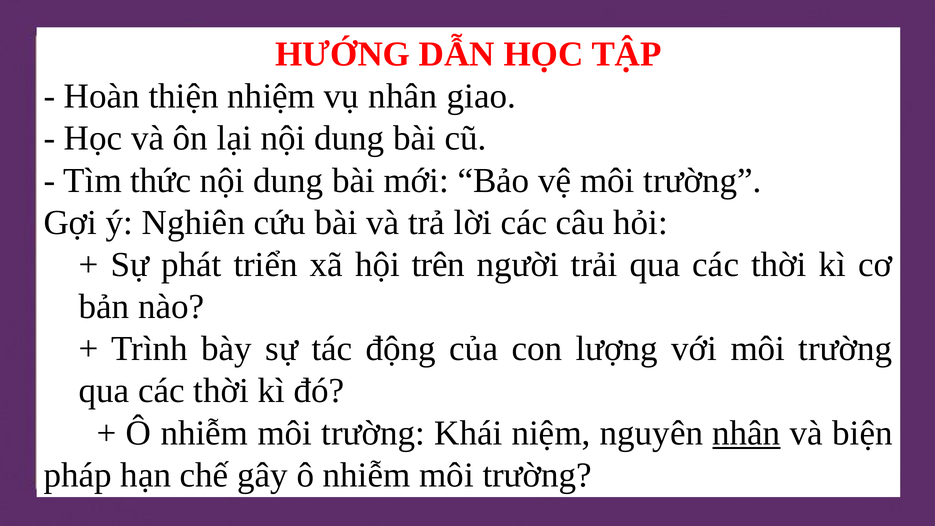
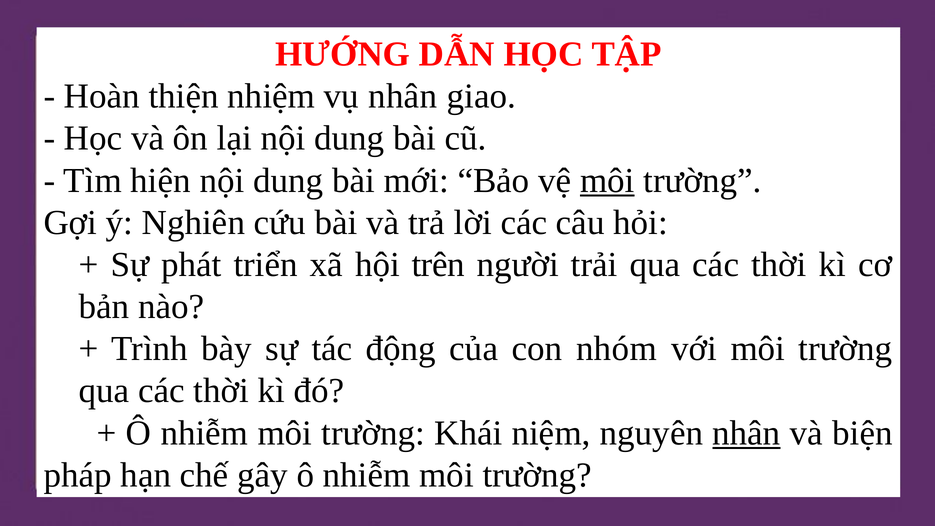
thức: thức -> hiện (161, 180)
môi underline: none -> present (607, 180)
lượng: lượng -> nhóm (617, 349)
